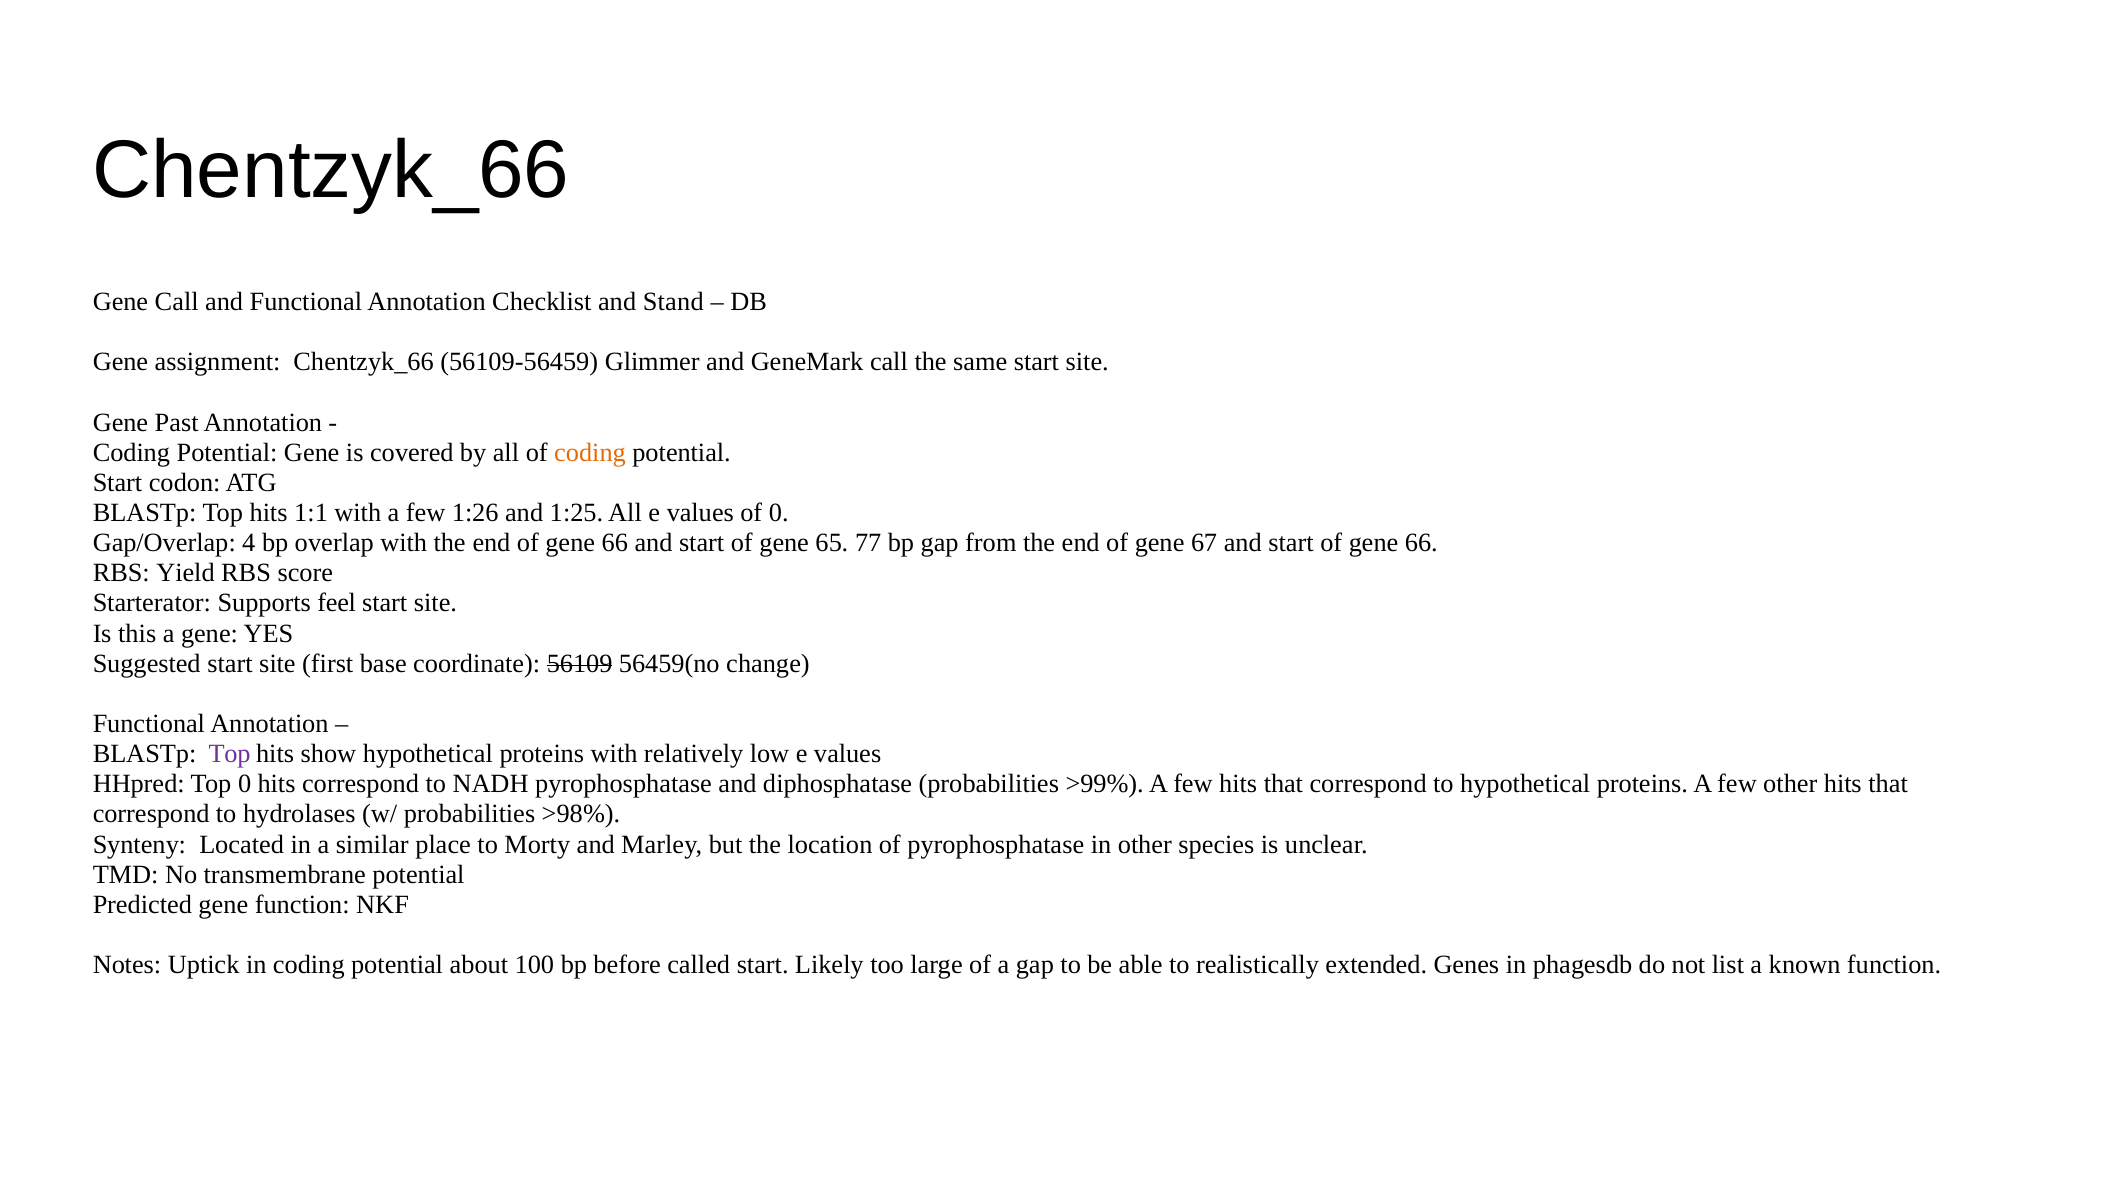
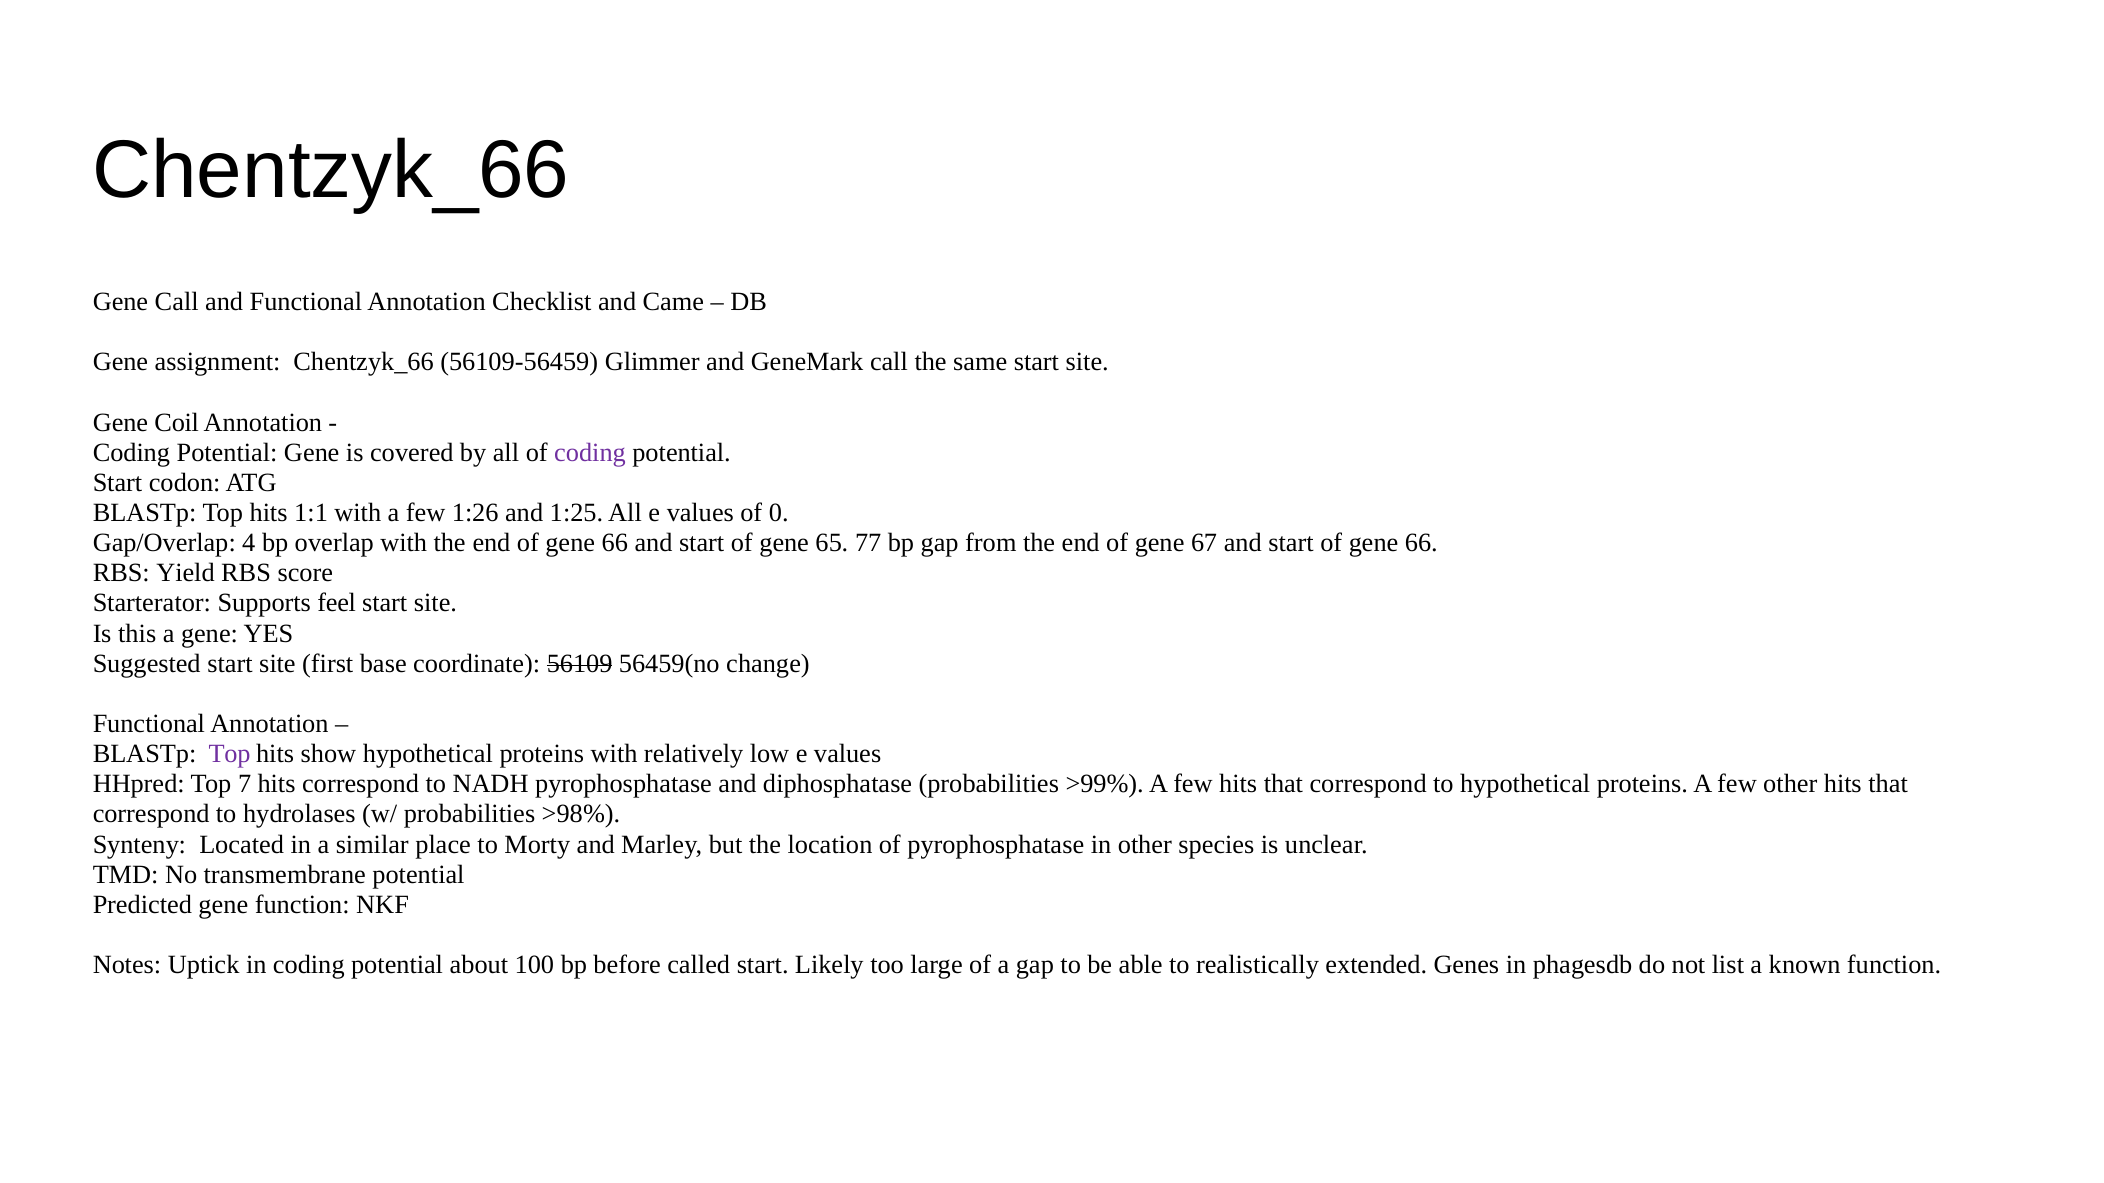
Stand: Stand -> Came (673, 302)
Past: Past -> Coil (177, 423)
coding colour: orange -> purple (590, 453)
Top 0: 0 -> 7 (245, 784)
